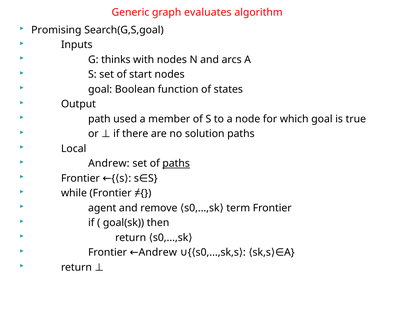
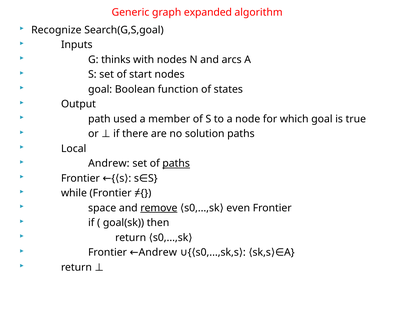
evaluates: evaluates -> expanded (208, 13)
Promising: Promising -> Recognize (56, 30)
agent: agent -> space (102, 208)
remove underline: none -> present (159, 208)
term: term -> even (238, 208)
